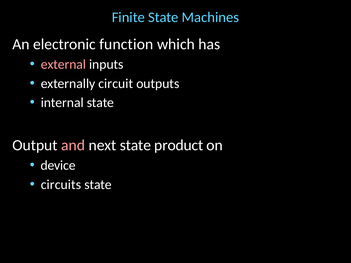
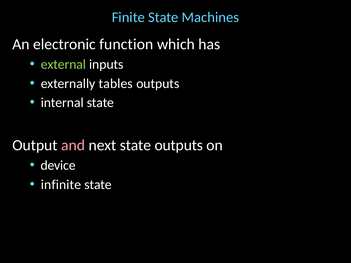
external colour: pink -> light green (63, 65)
circuit: circuit -> tables (116, 84)
state product: product -> outputs (179, 145)
circuits: circuits -> infinite (61, 185)
